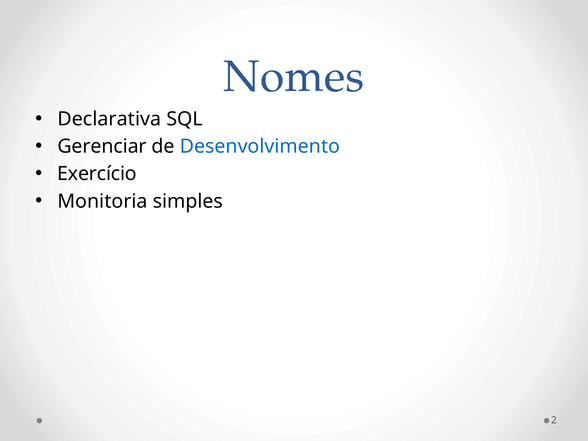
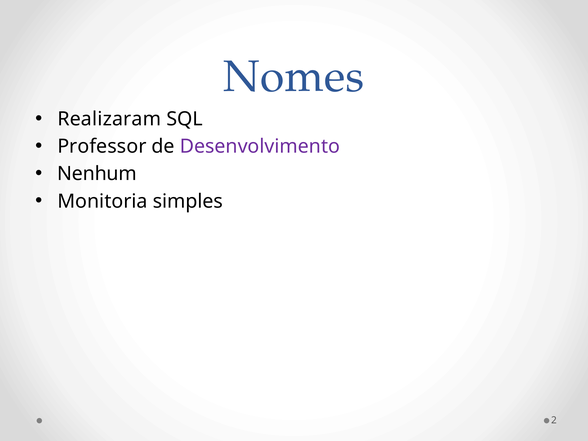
Declarativa: Declarativa -> Realizaram (109, 119)
Gerenciar: Gerenciar -> Professor (102, 146)
Desenvolvimento colour: blue -> purple (260, 146)
Exercício: Exercício -> Nenhum (97, 174)
